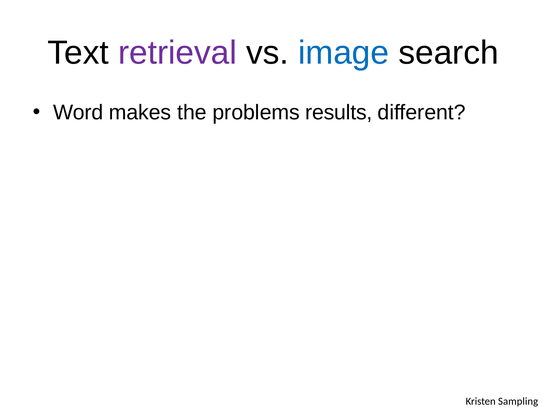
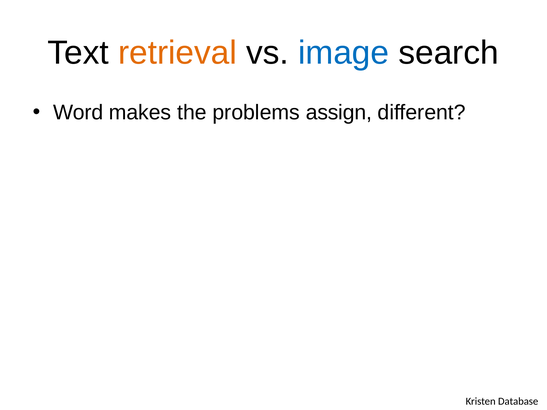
retrieval colour: purple -> orange (177, 53)
results: results -> assign (339, 113)
Sampling: Sampling -> Database (518, 402)
